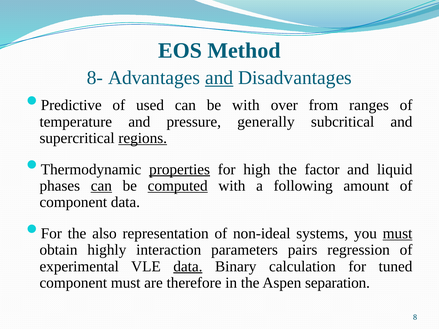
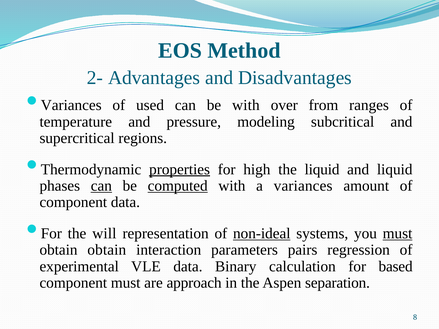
8-: 8- -> 2- (95, 78)
and underline: present -> none (219, 78)
Predictive: Predictive -> Variances (71, 105)
generally: generally -> modeling (266, 122)
regions underline: present -> none (143, 138)
the factor: factor -> liquid (322, 169)
a following: following -> variances (303, 186)
also: also -> will (104, 234)
non-ideal underline: none -> present (262, 234)
obtain highly: highly -> obtain (107, 250)
data underline: present -> none (188, 267)
tuned: tuned -> based (396, 267)
therefore: therefore -> approach (194, 283)
